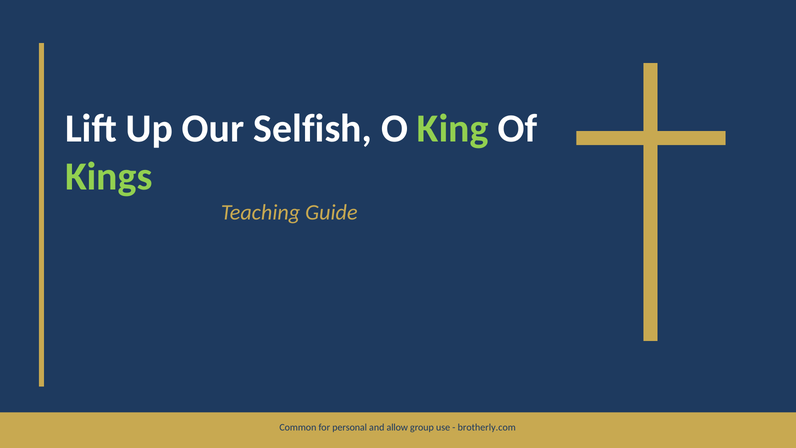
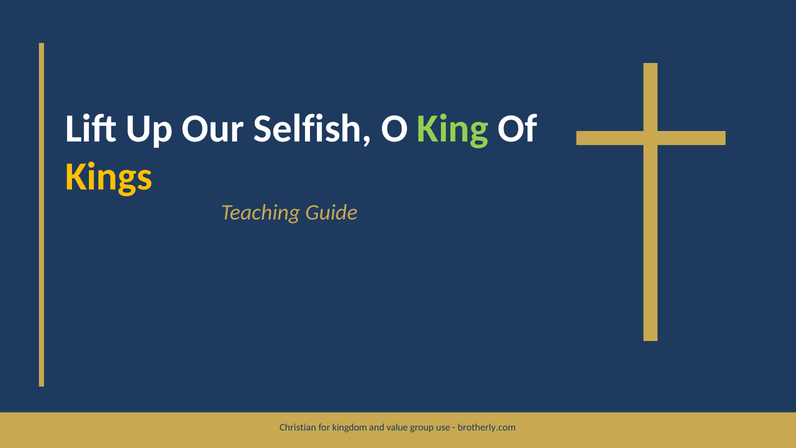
Kings colour: light green -> yellow (109, 176)
Common: Common -> Christian (298, 427)
personal: personal -> kingdom (350, 427)
allow: allow -> value (397, 427)
